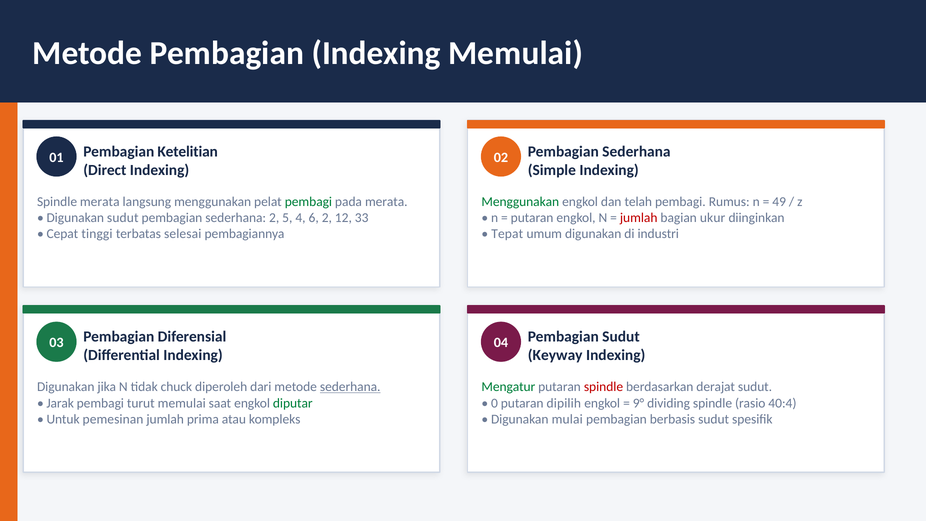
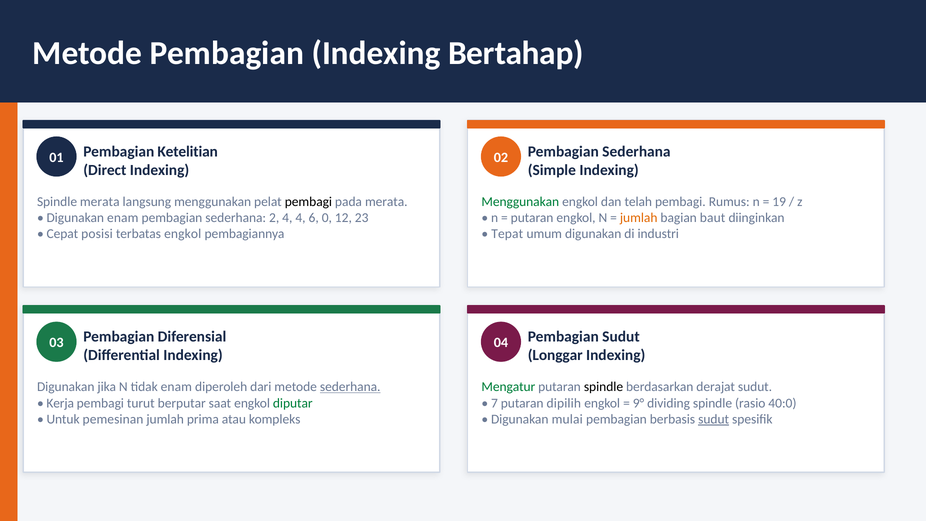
Indexing Memulai: Memulai -> Bertahap (516, 53)
pembagi colour: green -> black (308, 202)
49: 49 -> 19 (779, 202)
Digunakan sudut: sudut -> enam (123, 218)
2 5: 5 -> 4 (287, 218)
6 2: 2 -> 0 (327, 218)
33: 33 -> 23 (362, 218)
jumlah colour: red -> orange (639, 218)
ukur: ukur -> baut (713, 218)
tinggi: tinggi -> posisi (97, 234)
terbatas selesai: selesai -> engkol (183, 234)
Keyway: Keyway -> Longgar (555, 355)
tidak chuck: chuck -> enam (176, 387)
spindle colour: red -> black (603, 387)
Jarak: Jarak -> Kerja (60, 403)
turut memulai: memulai -> berputar (182, 403)
0: 0 -> 7 (494, 403)
40:4: 40:4 -> 40:0 (782, 403)
sudut underline: none -> present (714, 419)
